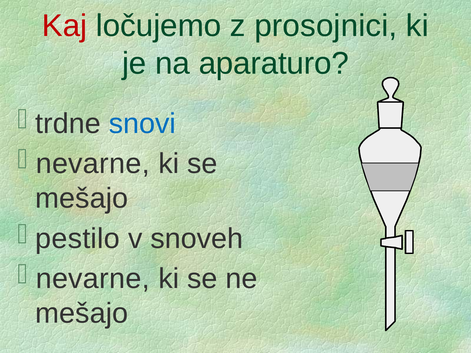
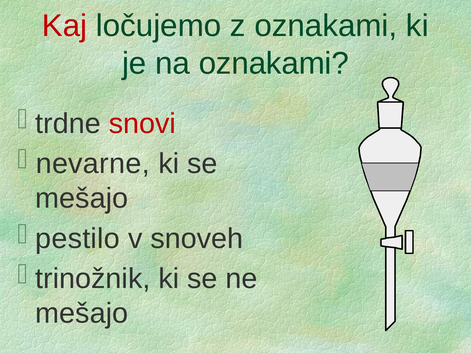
z prosojnici: prosojnici -> oznakami (326, 26)
na aparaturo: aparaturo -> oznakami (274, 63)
snovi colour: blue -> red (142, 124)
nevarne: nevarne -> trinožnik (93, 279)
